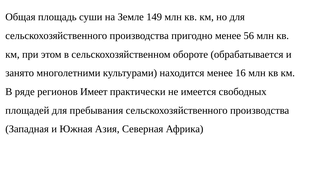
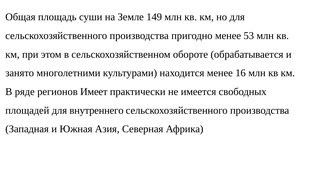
56: 56 -> 53 (249, 36)
пребывания: пребывания -> внутреннего (96, 110)
